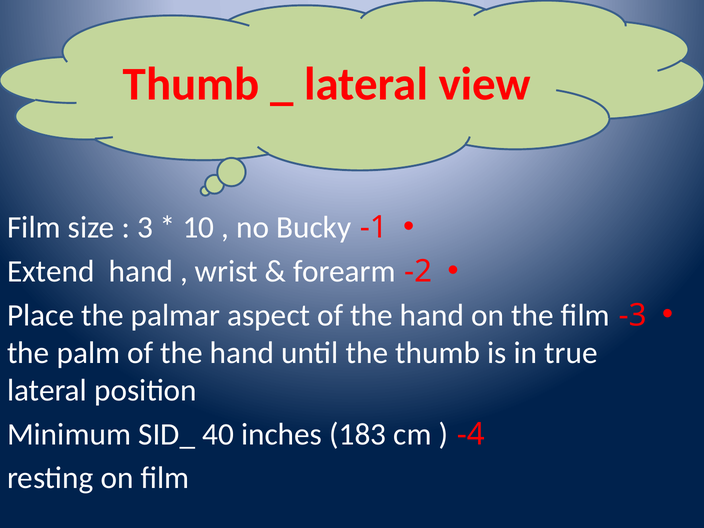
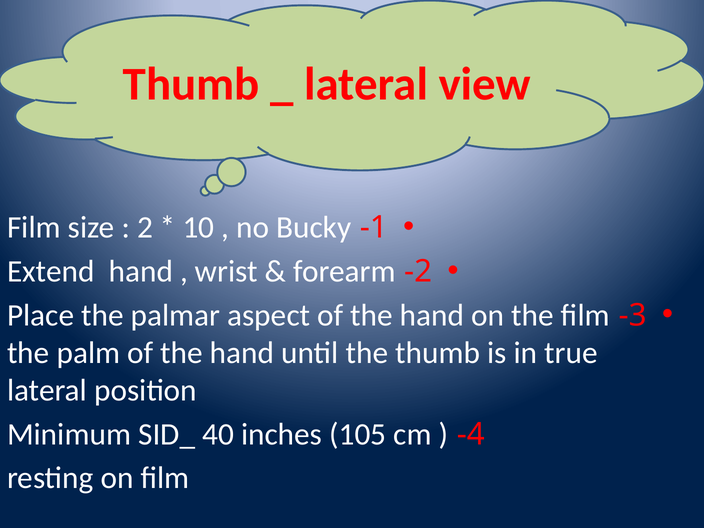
3: 3 -> 2 (145, 228)
183: 183 -> 105 (358, 434)
